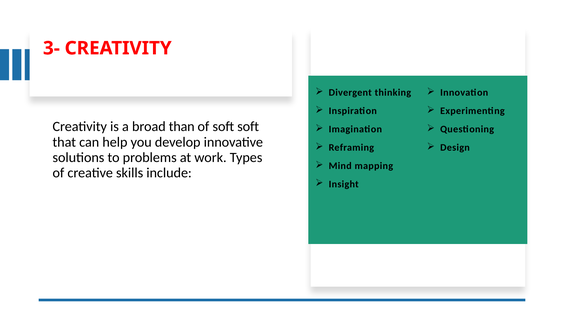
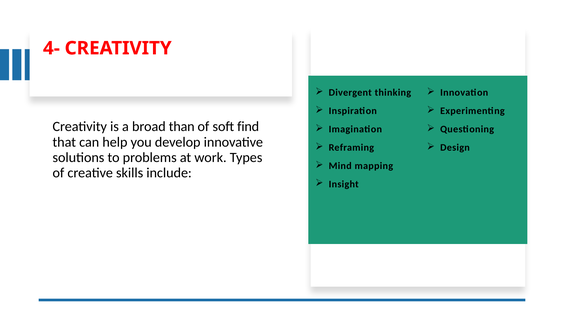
3-: 3- -> 4- (51, 48)
soft soft: soft -> find (248, 127)
